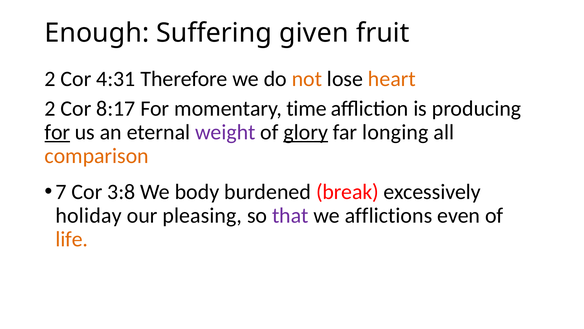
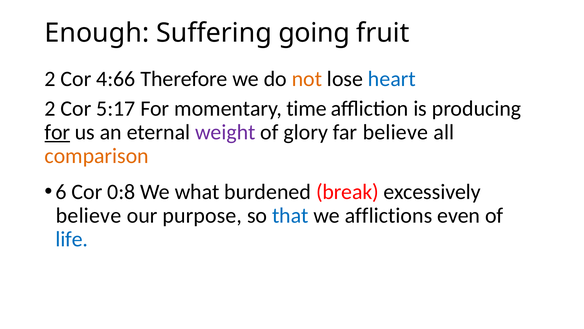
given: given -> going (314, 33)
4:31: 4:31 -> 4:66 (116, 79)
heart colour: orange -> blue (392, 79)
8:17: 8:17 -> 5:17 (116, 108)
glory underline: present -> none (306, 132)
far longing: longing -> believe (395, 132)
7: 7 -> 6 (61, 192)
3:8: 3:8 -> 0:8 (121, 192)
body: body -> what (197, 192)
holiday: holiday -> believe (89, 215)
pleasing: pleasing -> purpose (202, 215)
that colour: purple -> blue (290, 215)
life colour: orange -> blue (72, 239)
